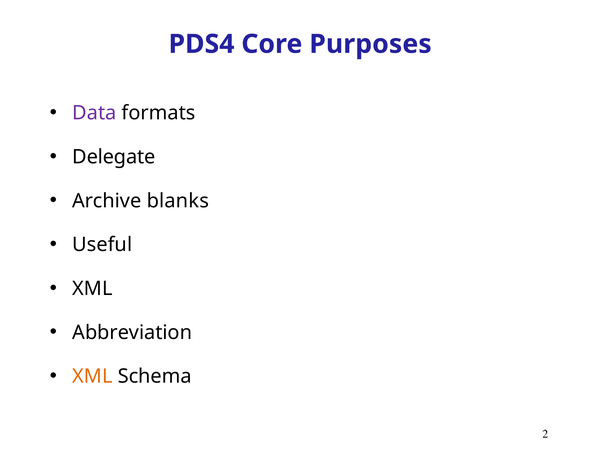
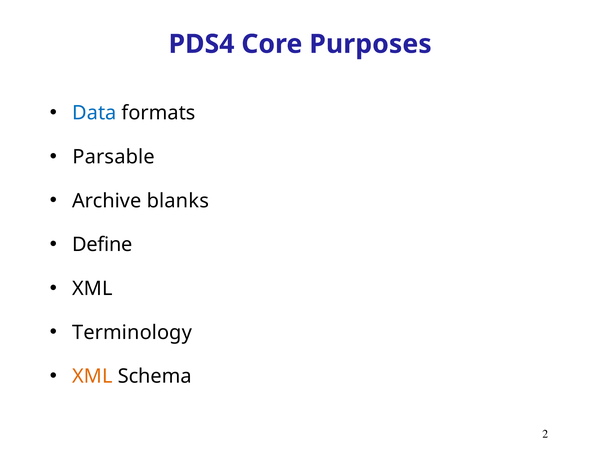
Data colour: purple -> blue (94, 113)
Delegate: Delegate -> Parsable (114, 157)
Useful: Useful -> Define (102, 245)
Abbreviation: Abbreviation -> Terminology (132, 333)
